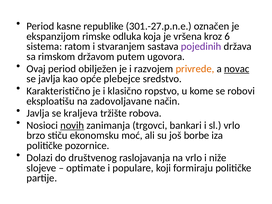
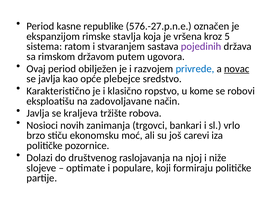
301.-27.p.n.e: 301.-27.p.n.e -> 576.-27.p.n.e (159, 26)
odluka: odluka -> stavlja (127, 36)
6: 6 -> 5 (227, 36)
privrede colour: orange -> blue (195, 69)
novih underline: present -> none (72, 125)
borbe: borbe -> carevi (197, 135)
na vrlo: vrlo -> njoj (194, 158)
